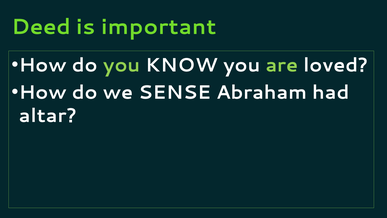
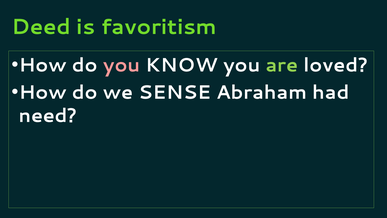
important: important -> favoritism (159, 27)
you colour: light green -> pink (122, 65)
altar: altar -> need (48, 116)
